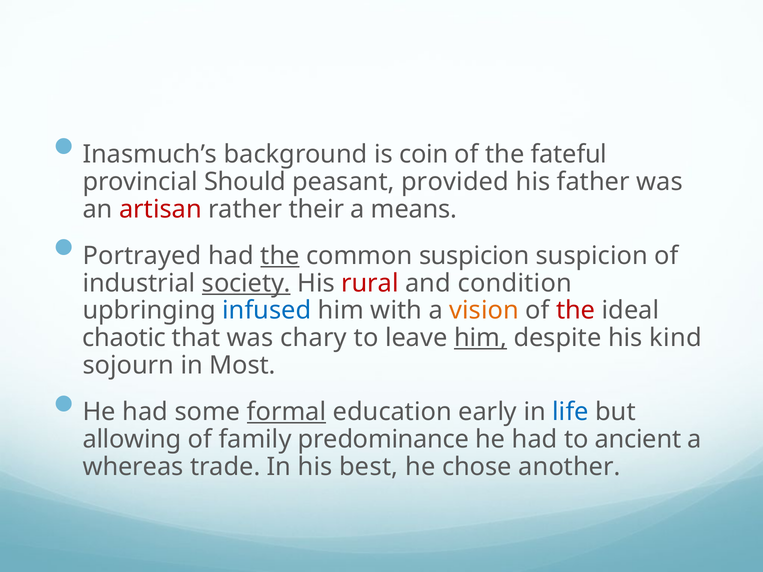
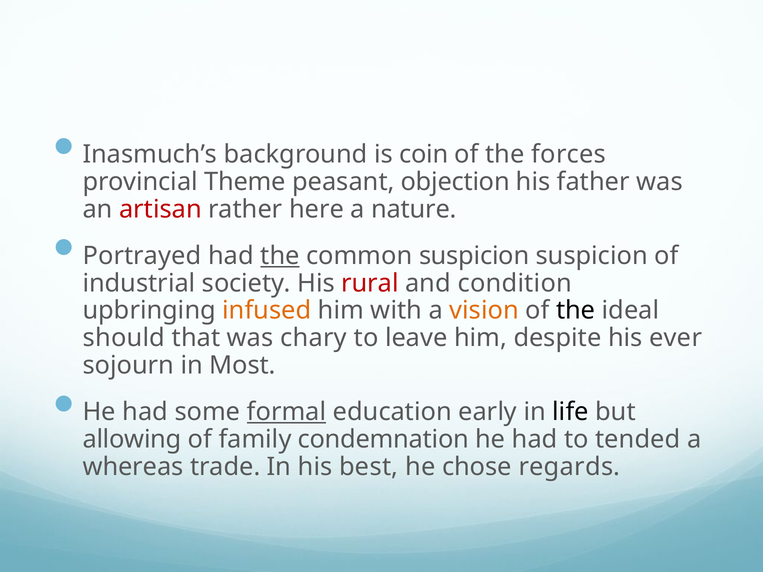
fateful: fateful -> forces (569, 154)
Should: Should -> Theme (245, 182)
provided: provided -> objection (455, 182)
their: their -> here (317, 209)
means: means -> nature (414, 209)
society underline: present -> none (246, 283)
infused colour: blue -> orange (267, 311)
the colour: red -> black (576, 311)
chaotic: chaotic -> should (124, 338)
him underline: present -> none (481, 338)
kind: kind -> ever (676, 338)
life colour: blue -> black (571, 412)
predominance: predominance -> condemnation (383, 440)
ancient: ancient -> tended (638, 440)
another: another -> regards (569, 467)
